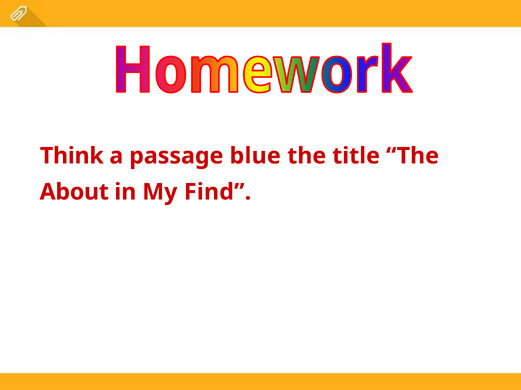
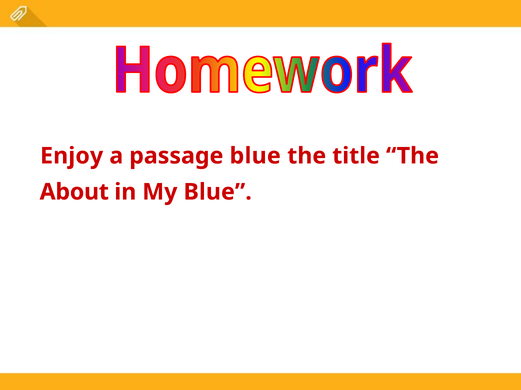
Think: Think -> Enjoy (72, 156)
My Find: Find -> Blue (218, 192)
